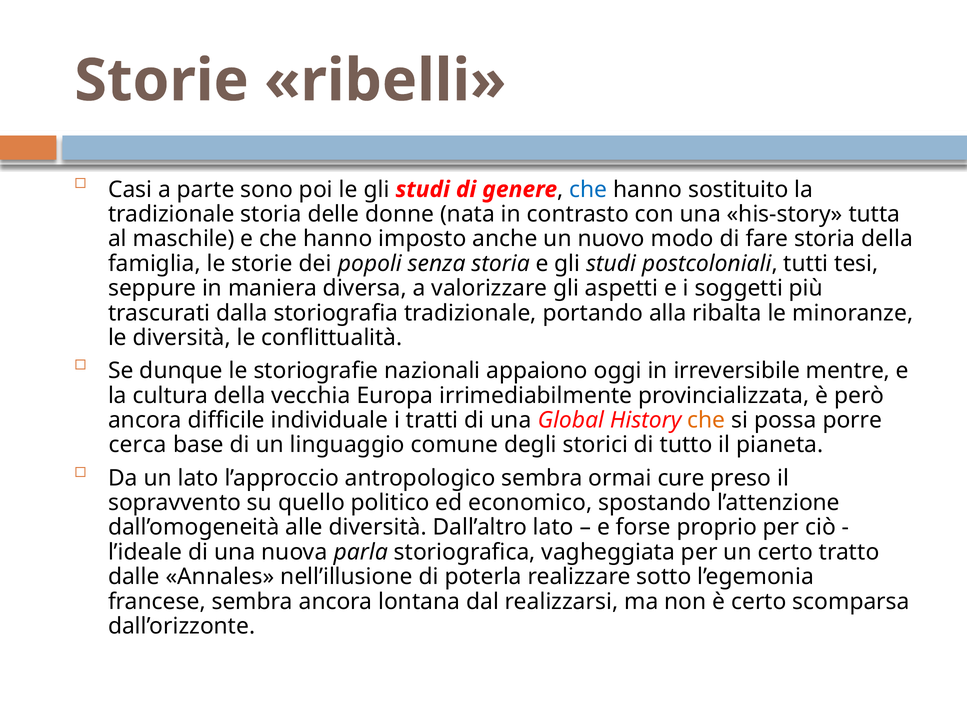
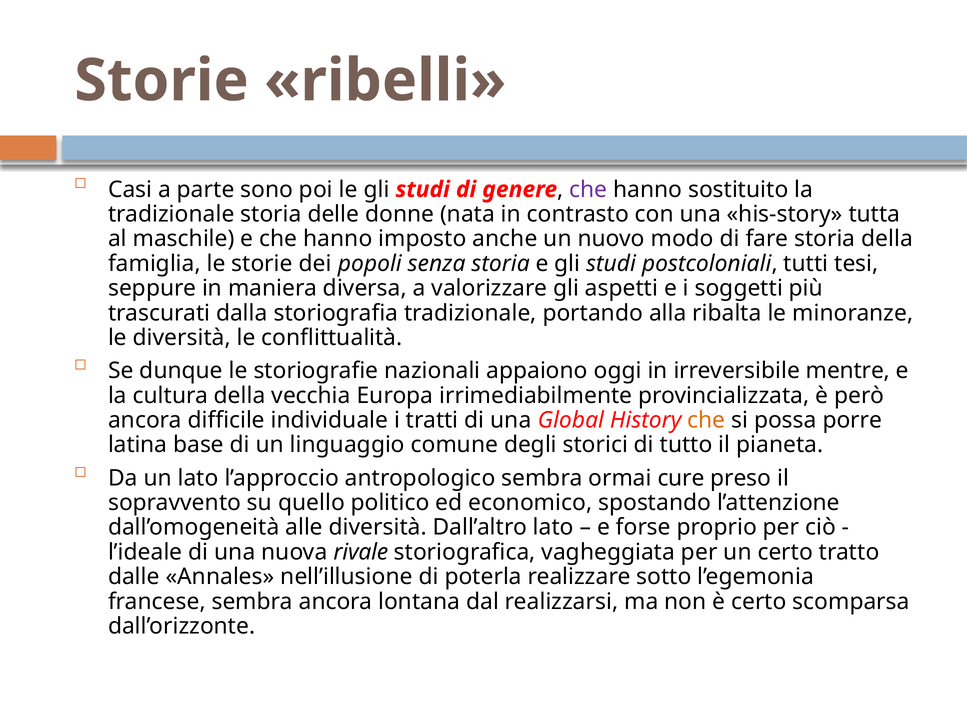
che colour: blue -> purple (588, 189)
cerca: cerca -> latina (138, 444)
parla: parla -> rivale (361, 552)
